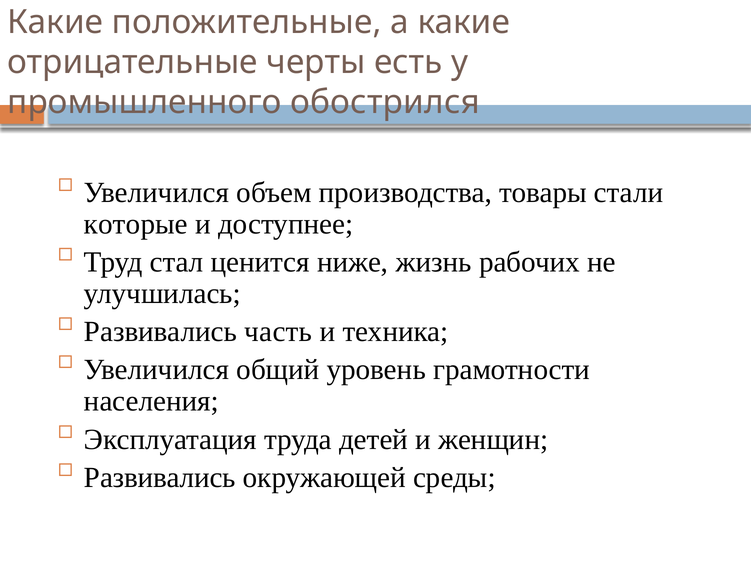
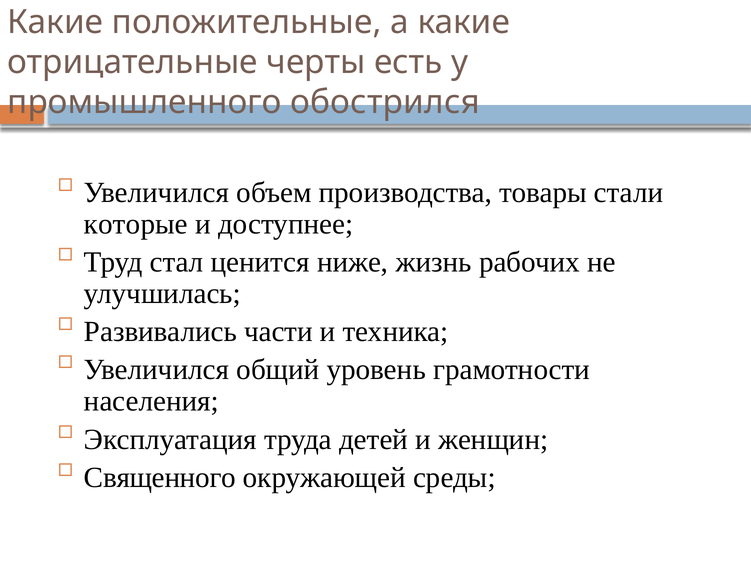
часть: часть -> части (278, 332)
Развивались: Развивались -> Священного (160, 478)
